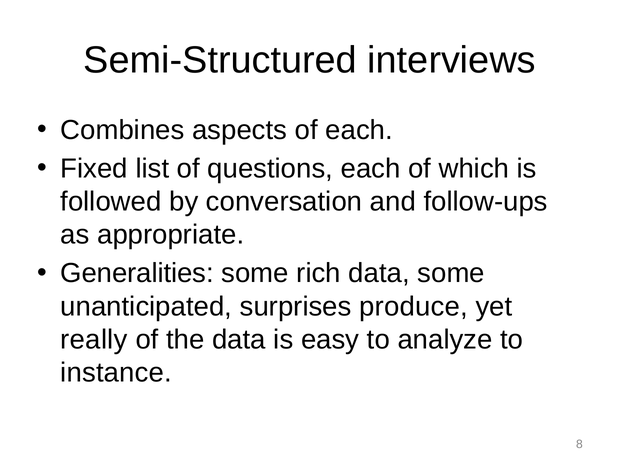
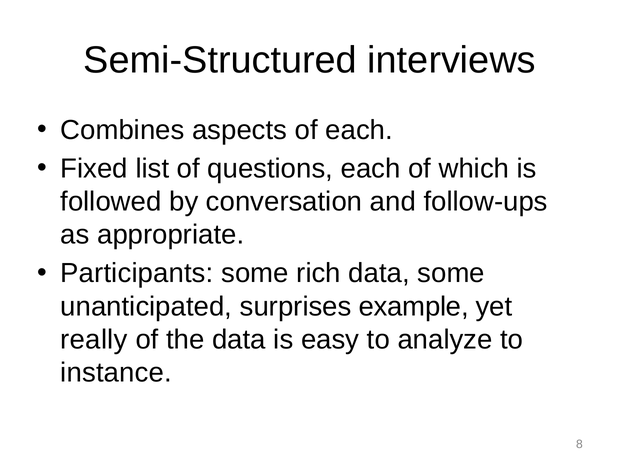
Generalities: Generalities -> Participants (137, 273)
produce: produce -> example (414, 306)
